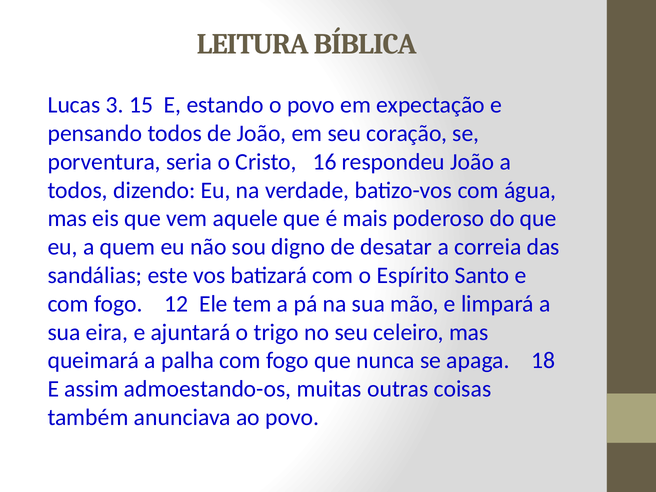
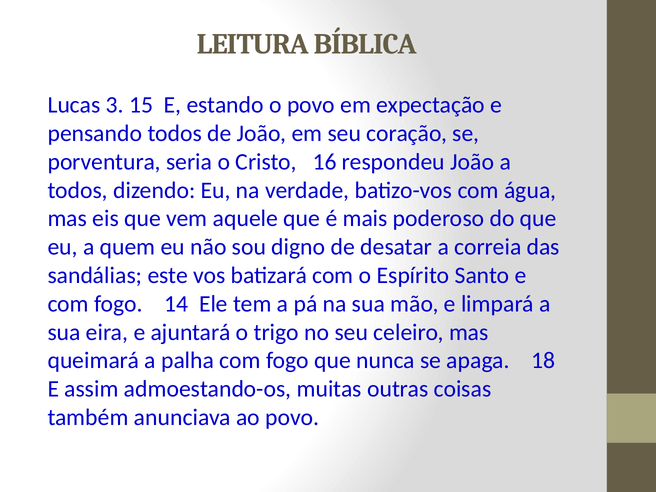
12: 12 -> 14 (176, 304)
